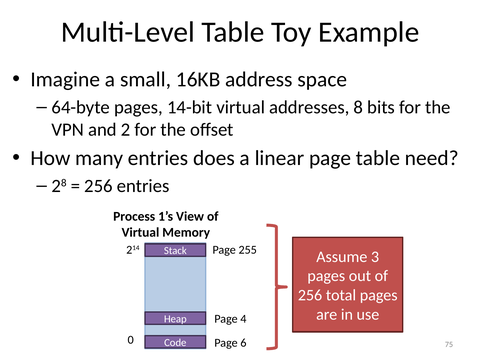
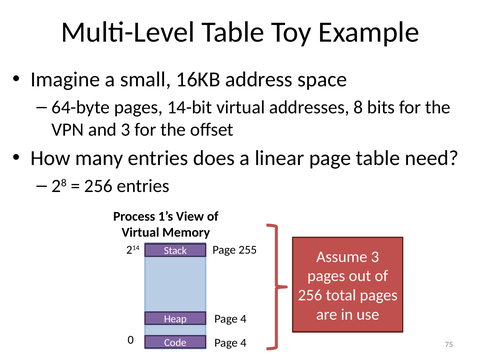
and 2: 2 -> 3 (126, 130)
Code Page 6: 6 -> 4 (243, 343)
